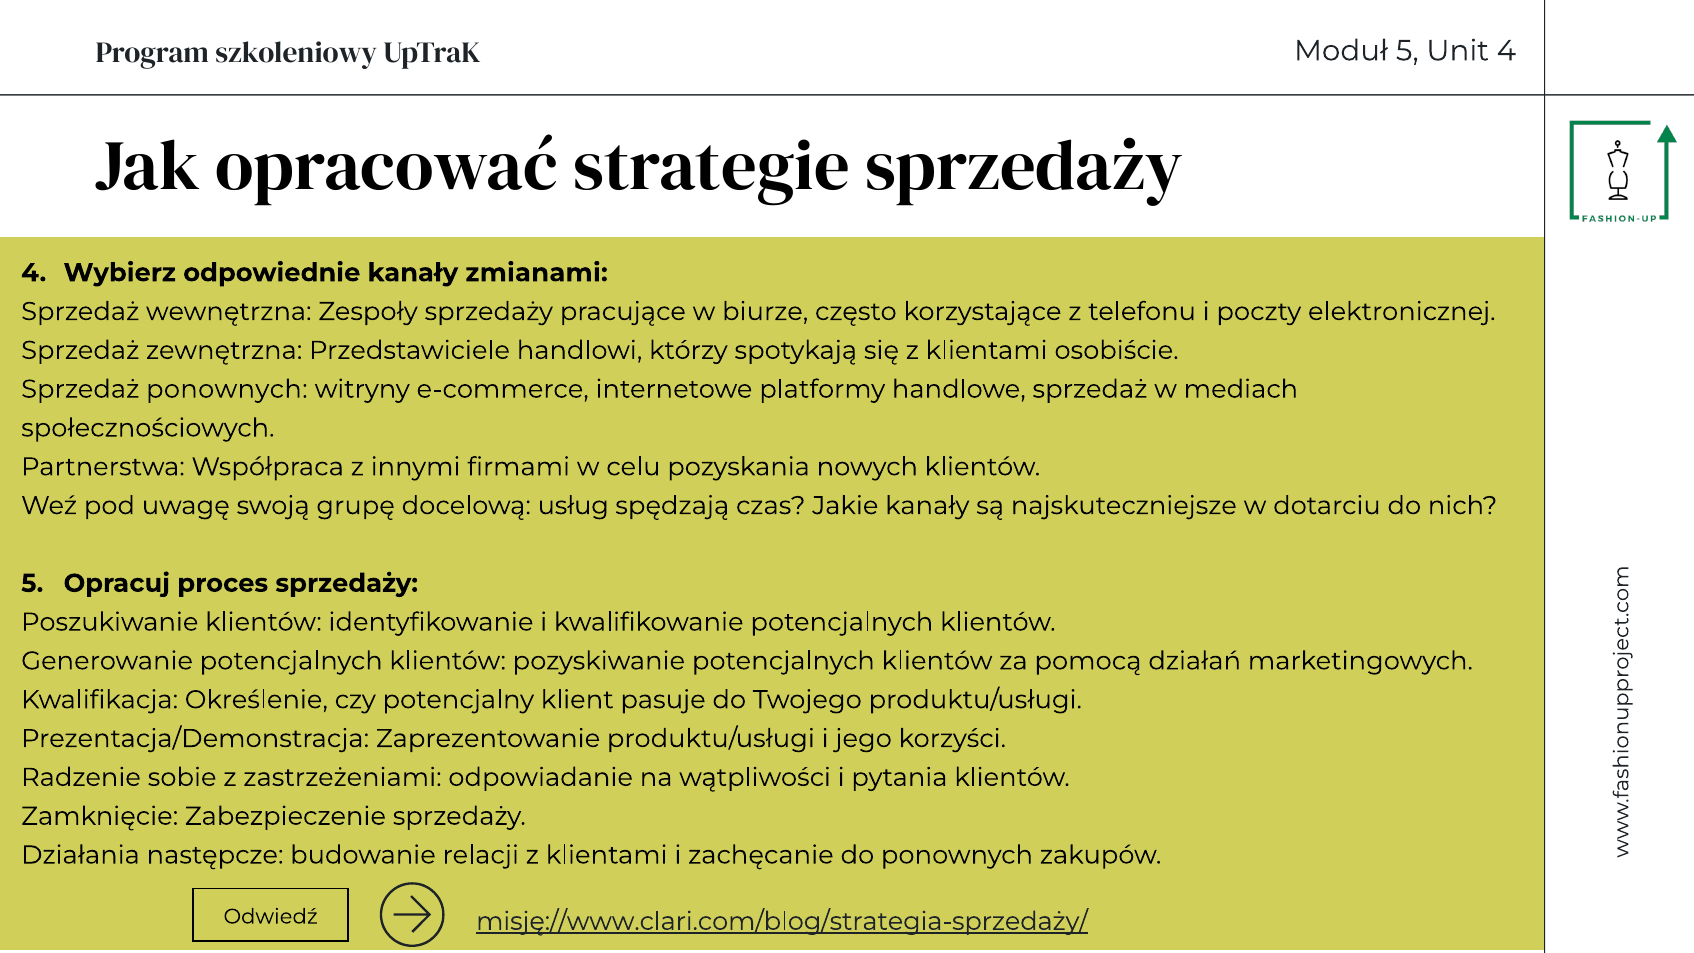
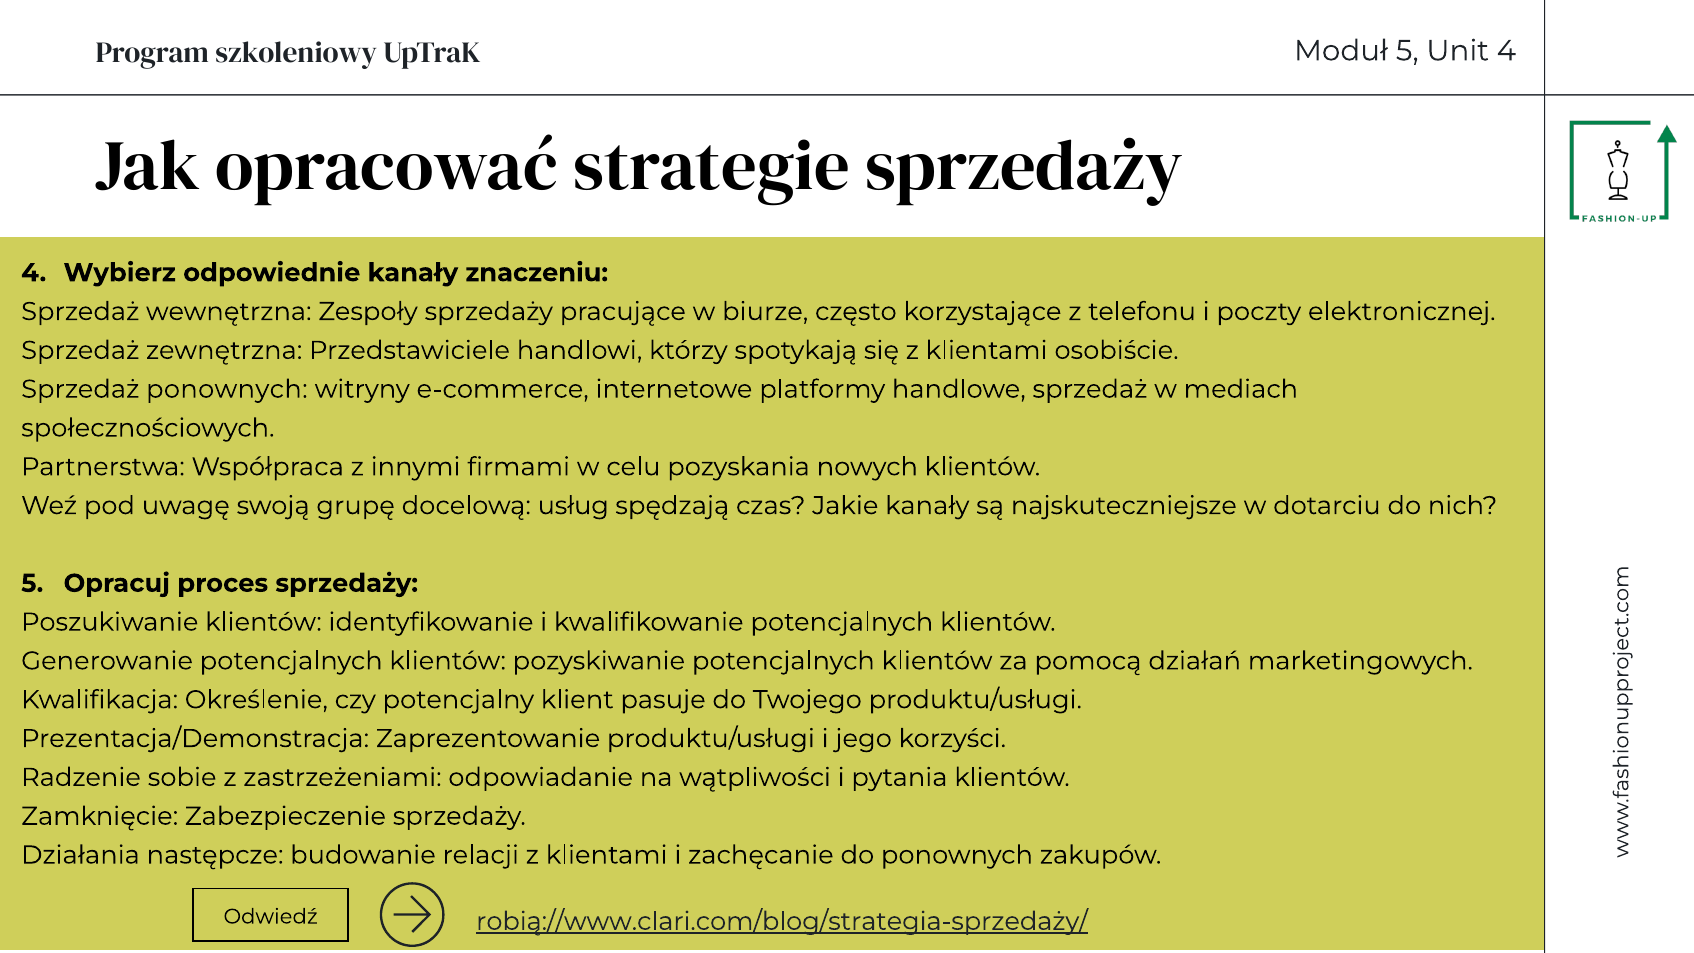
zmianami: zmianami -> znaczeniu (537, 273)
misję://www.clari.com/blog/strategia-sprzedaży/: misję://www.clari.com/blog/strategia-sprzedaży/ -> robią://www.clari.com/blog/strategia-sprzedaży/ (782, 921)
